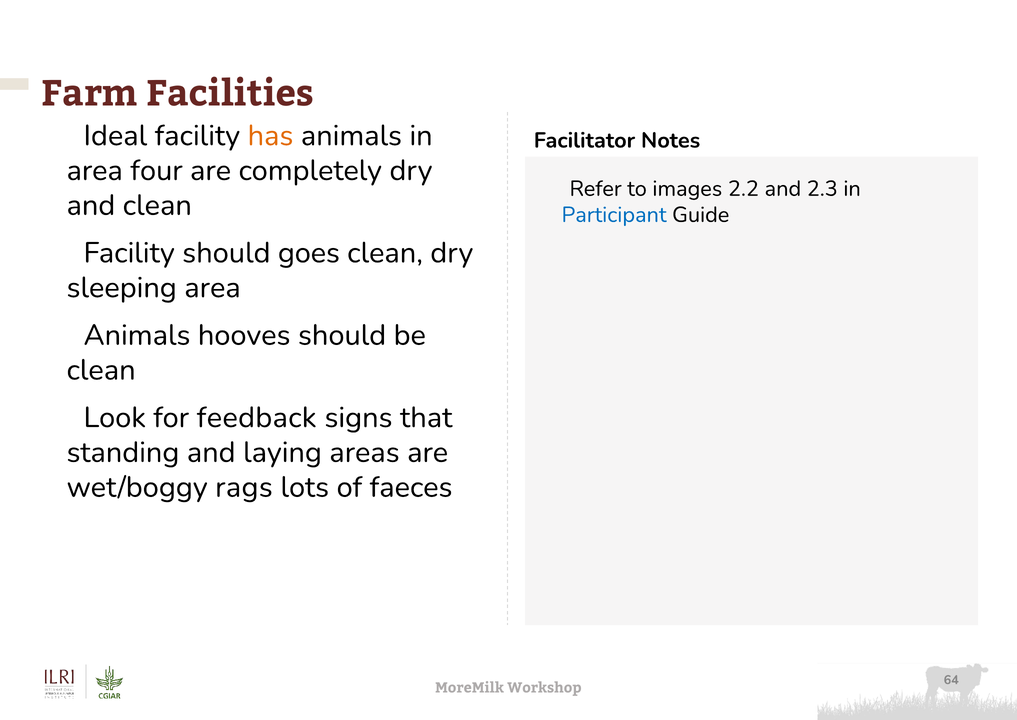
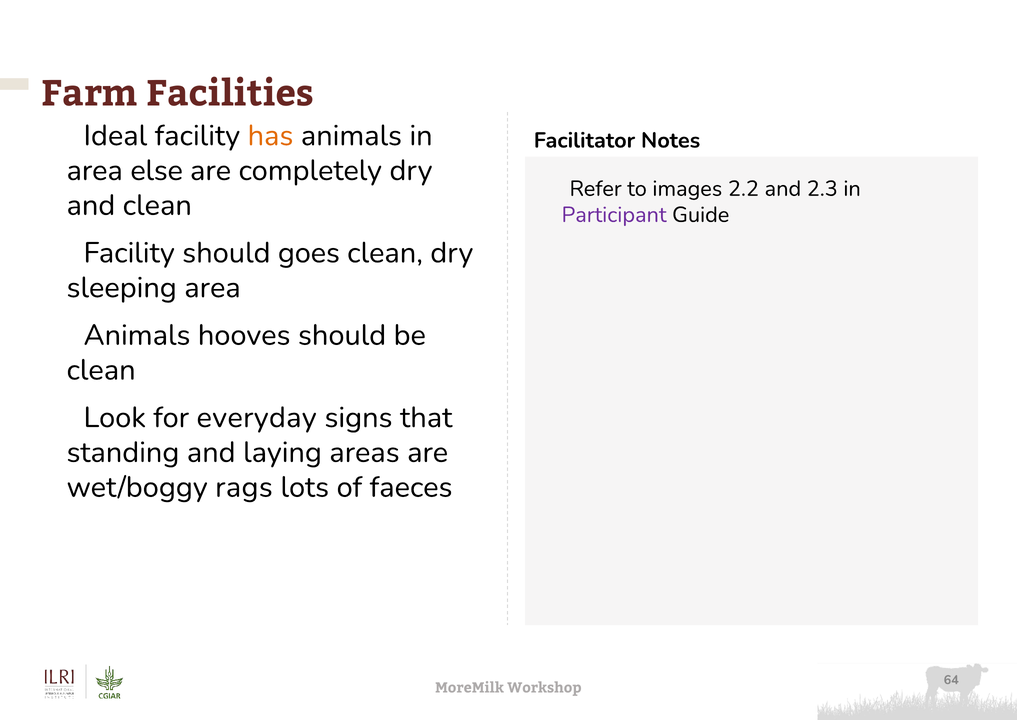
four: four -> else (157, 170)
Participant colour: blue -> purple (614, 215)
feedback: feedback -> everyday (257, 417)
